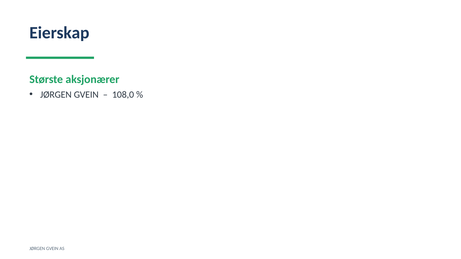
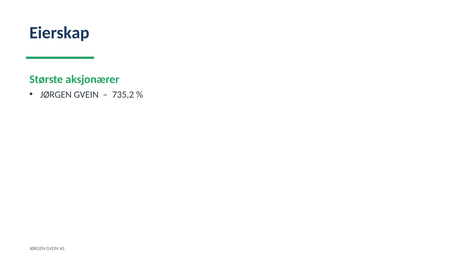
108,0: 108,0 -> 735,2 (123, 95)
